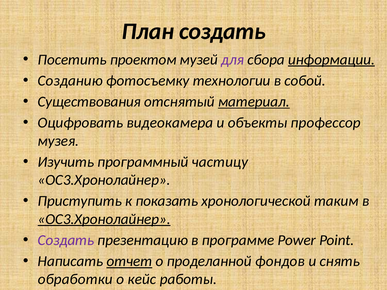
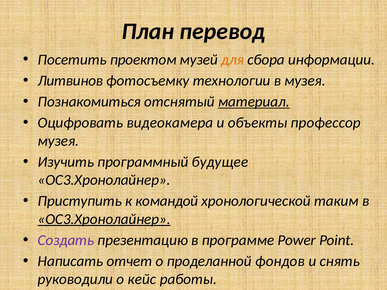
План создать: создать -> перевод (222, 31)
для colour: purple -> orange (233, 60)
информации underline: present -> none (331, 60)
Созданию: Созданию -> Литвинов (70, 81)
в собой: собой -> музея (305, 81)
Существования: Существования -> Познакомиться (89, 102)
частицу: частицу -> будущее (220, 162)
показать: показать -> командой (167, 201)
отчет underline: present -> none (129, 261)
обработки: обработки -> руководили (75, 280)
